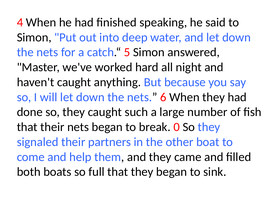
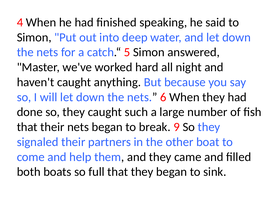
0: 0 -> 9 (177, 127)
